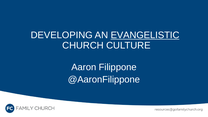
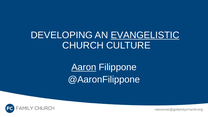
Aaron underline: none -> present (84, 67)
